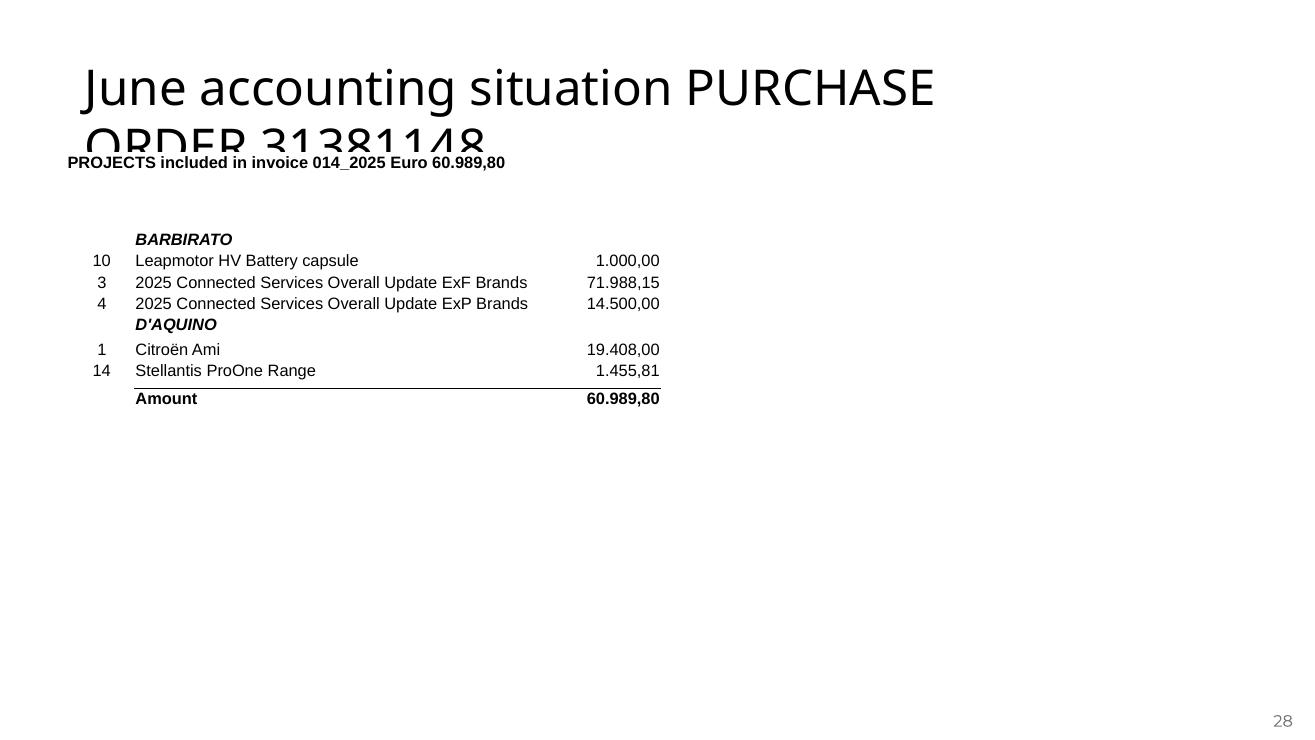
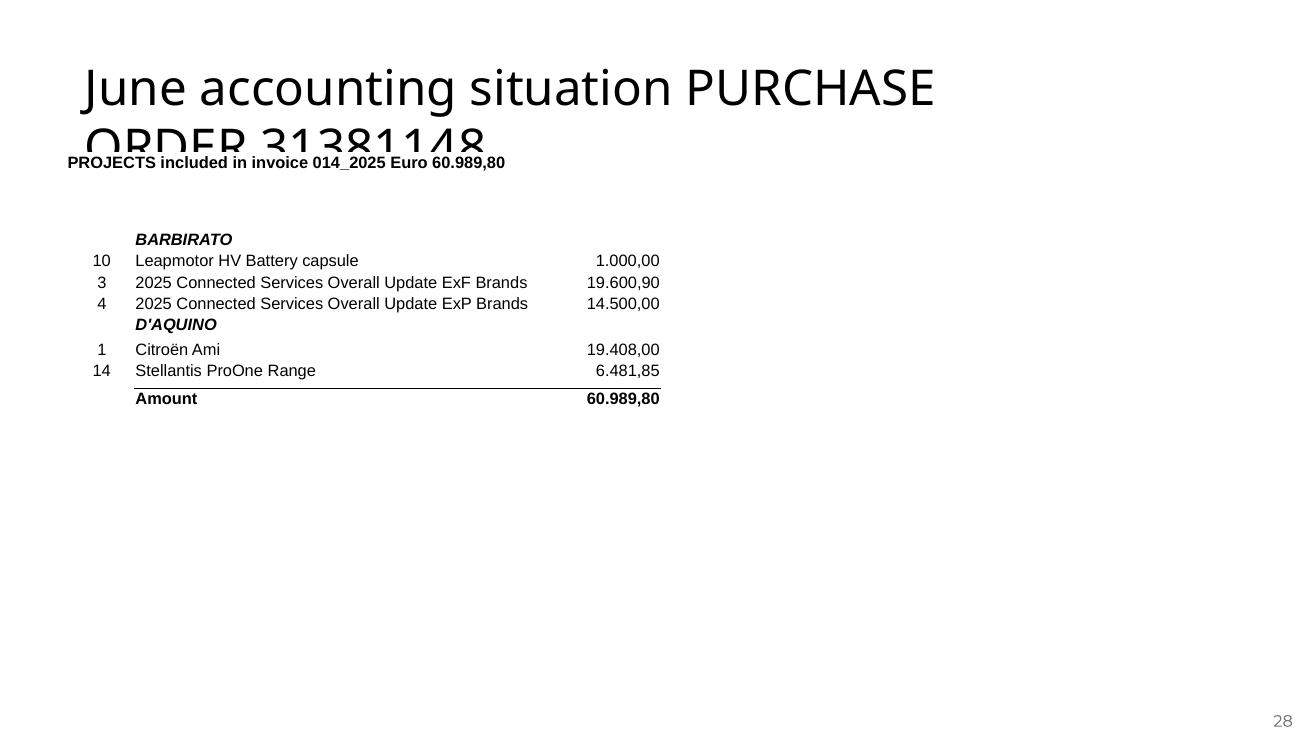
71.988,15: 71.988,15 -> 19.600,90 (623, 283)
1.455,81: 1.455,81 -> 6.481,85 (628, 371)
